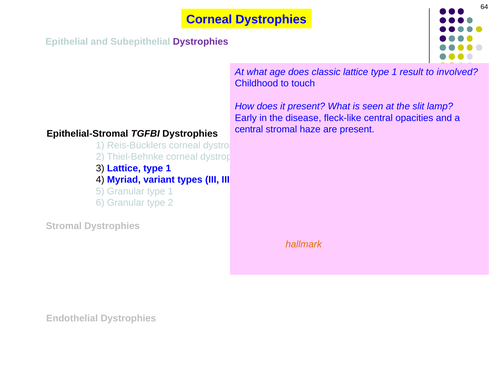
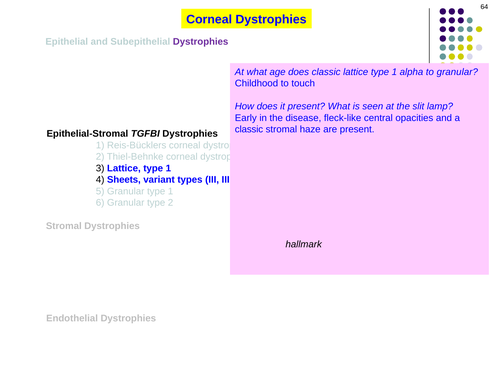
result: result -> alpha (411, 72)
to involved: involved -> granular (457, 72)
central: central -> classic (249, 130)
4 Myriad: Myriad -> Sheets (124, 180)
hallmark colour: orange -> black (304, 245)
